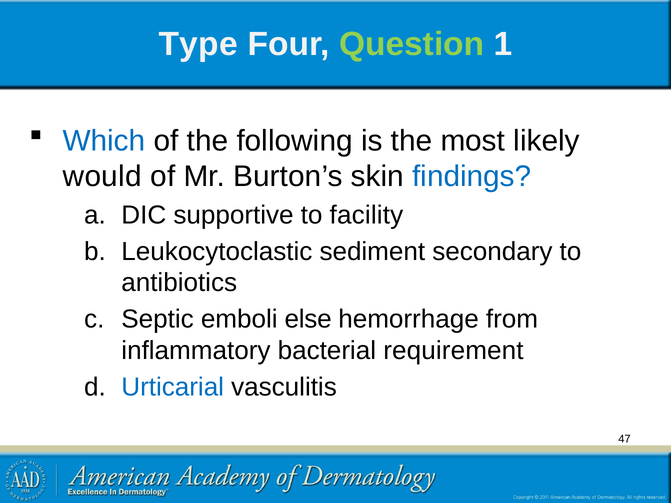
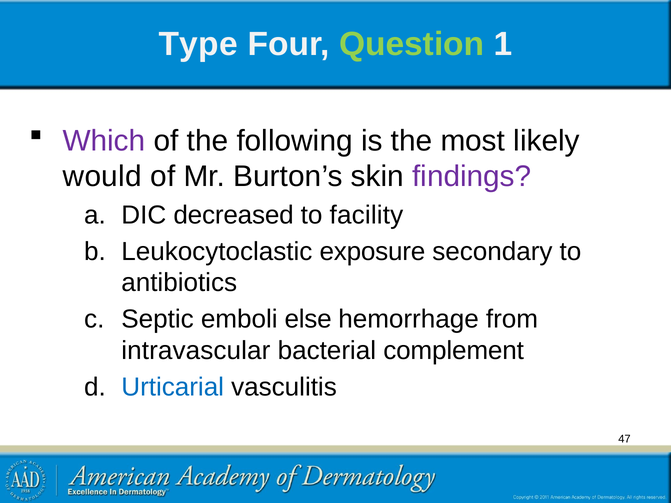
Which colour: blue -> purple (104, 141)
findings colour: blue -> purple (472, 177)
supportive: supportive -> decreased (234, 215)
sediment: sediment -> exposure (372, 252)
inflammatory: inflammatory -> intravascular (196, 351)
requirement: requirement -> complement (454, 351)
